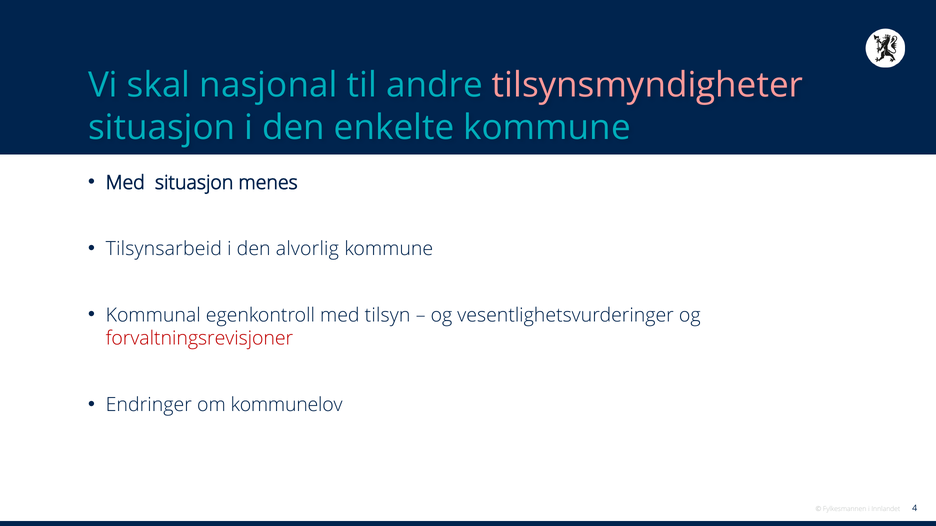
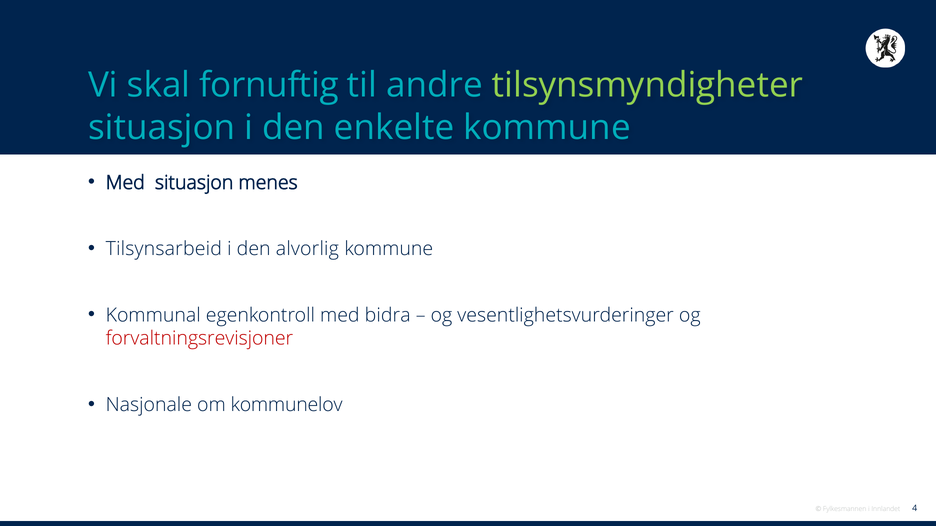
nasjonal: nasjonal -> fornuftig (269, 85)
tilsynsmyndigheter colour: pink -> light green (647, 85)
tilsyn: tilsyn -> bidra (388, 315)
Endringer: Endringer -> Nasjonale (149, 405)
